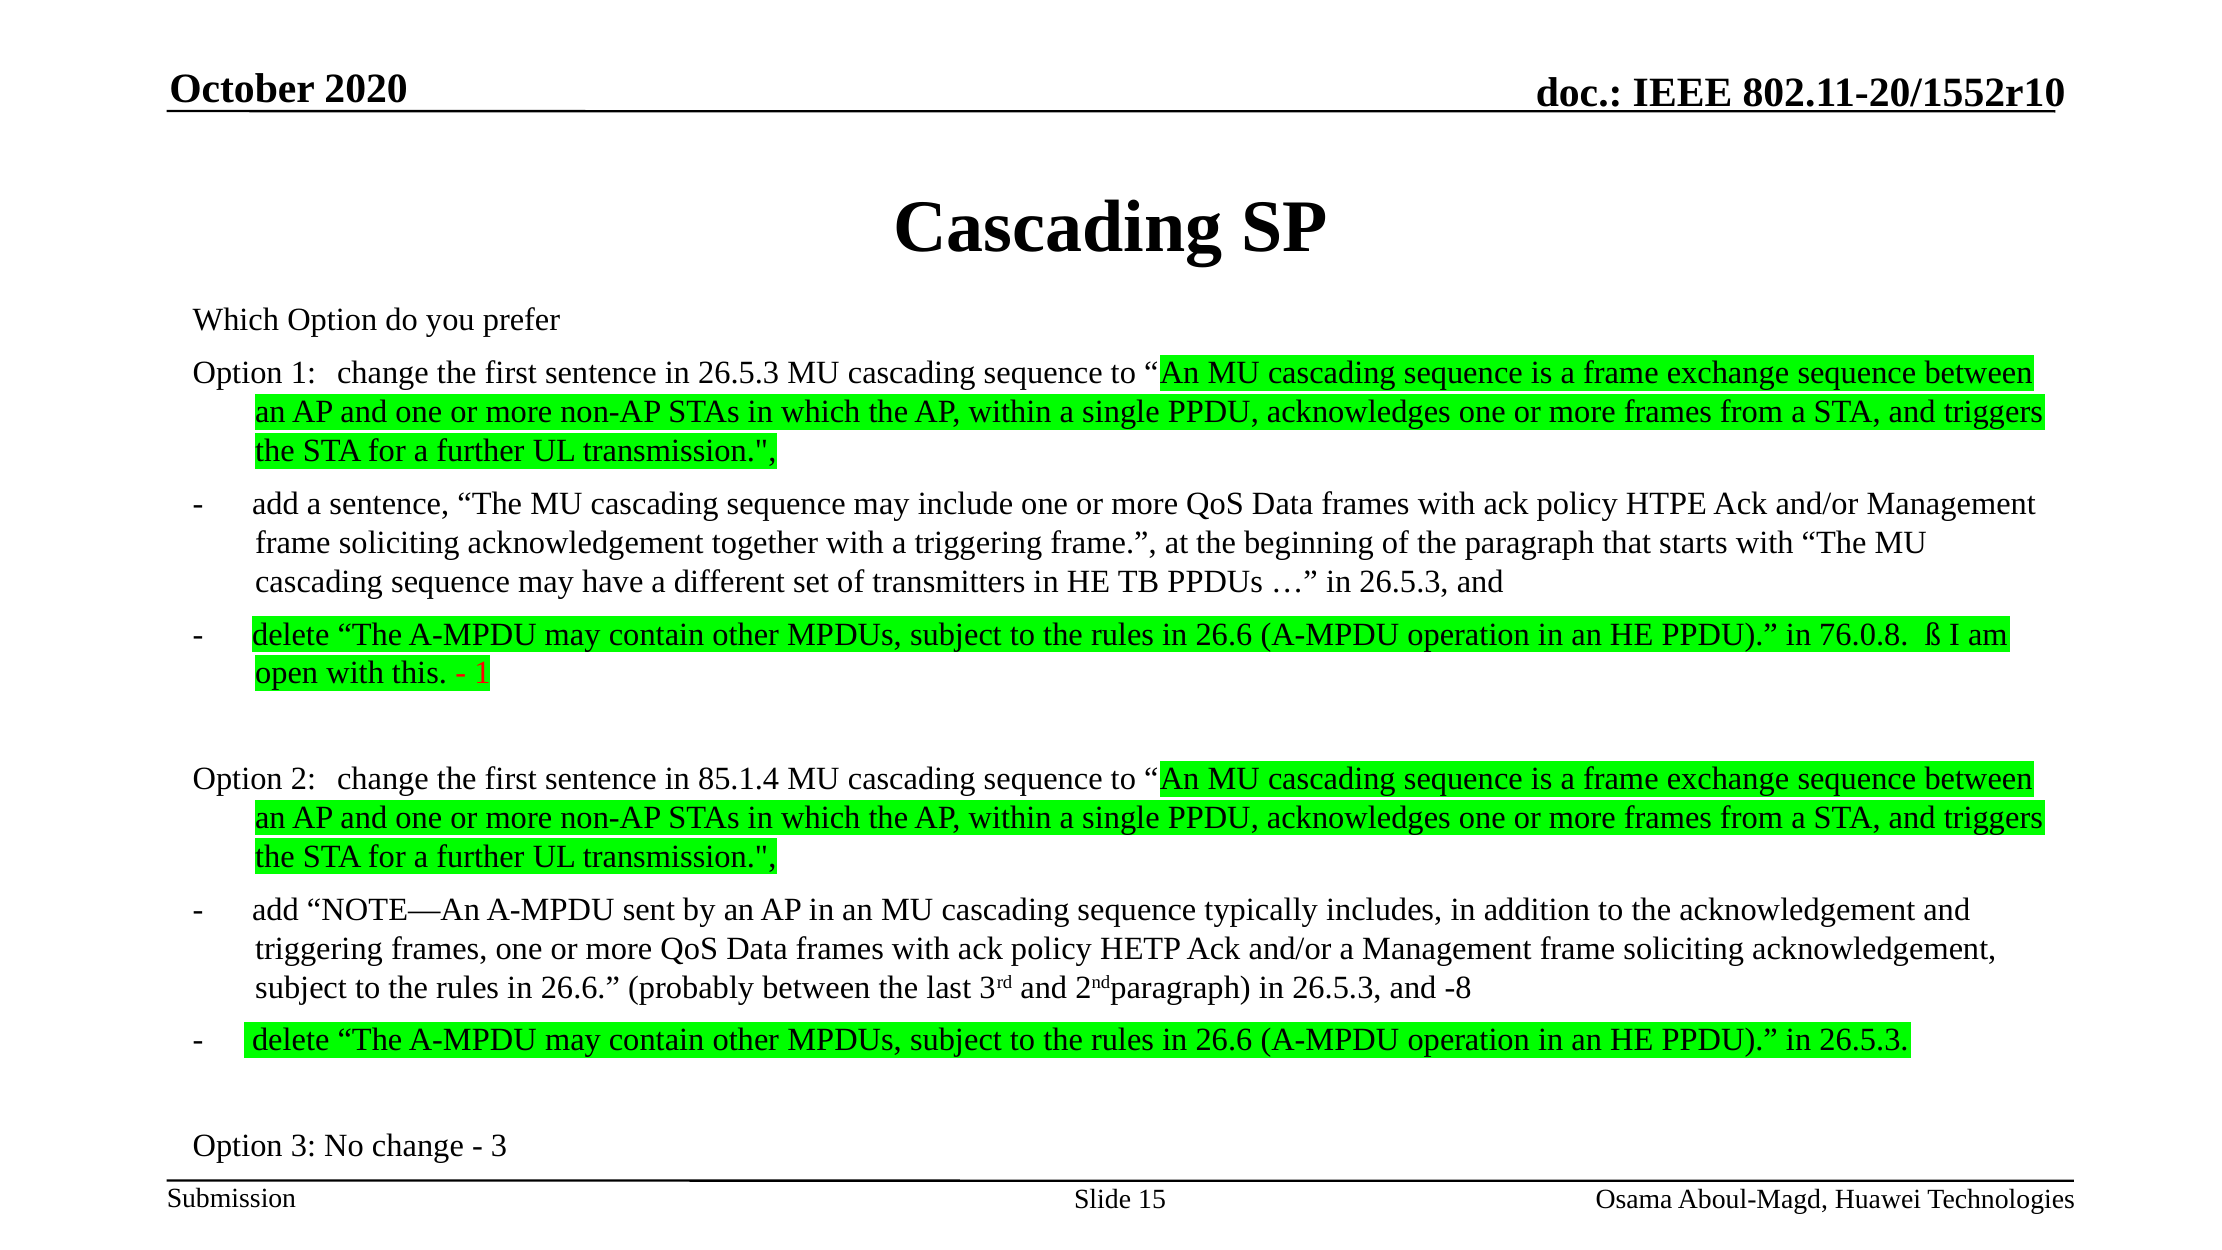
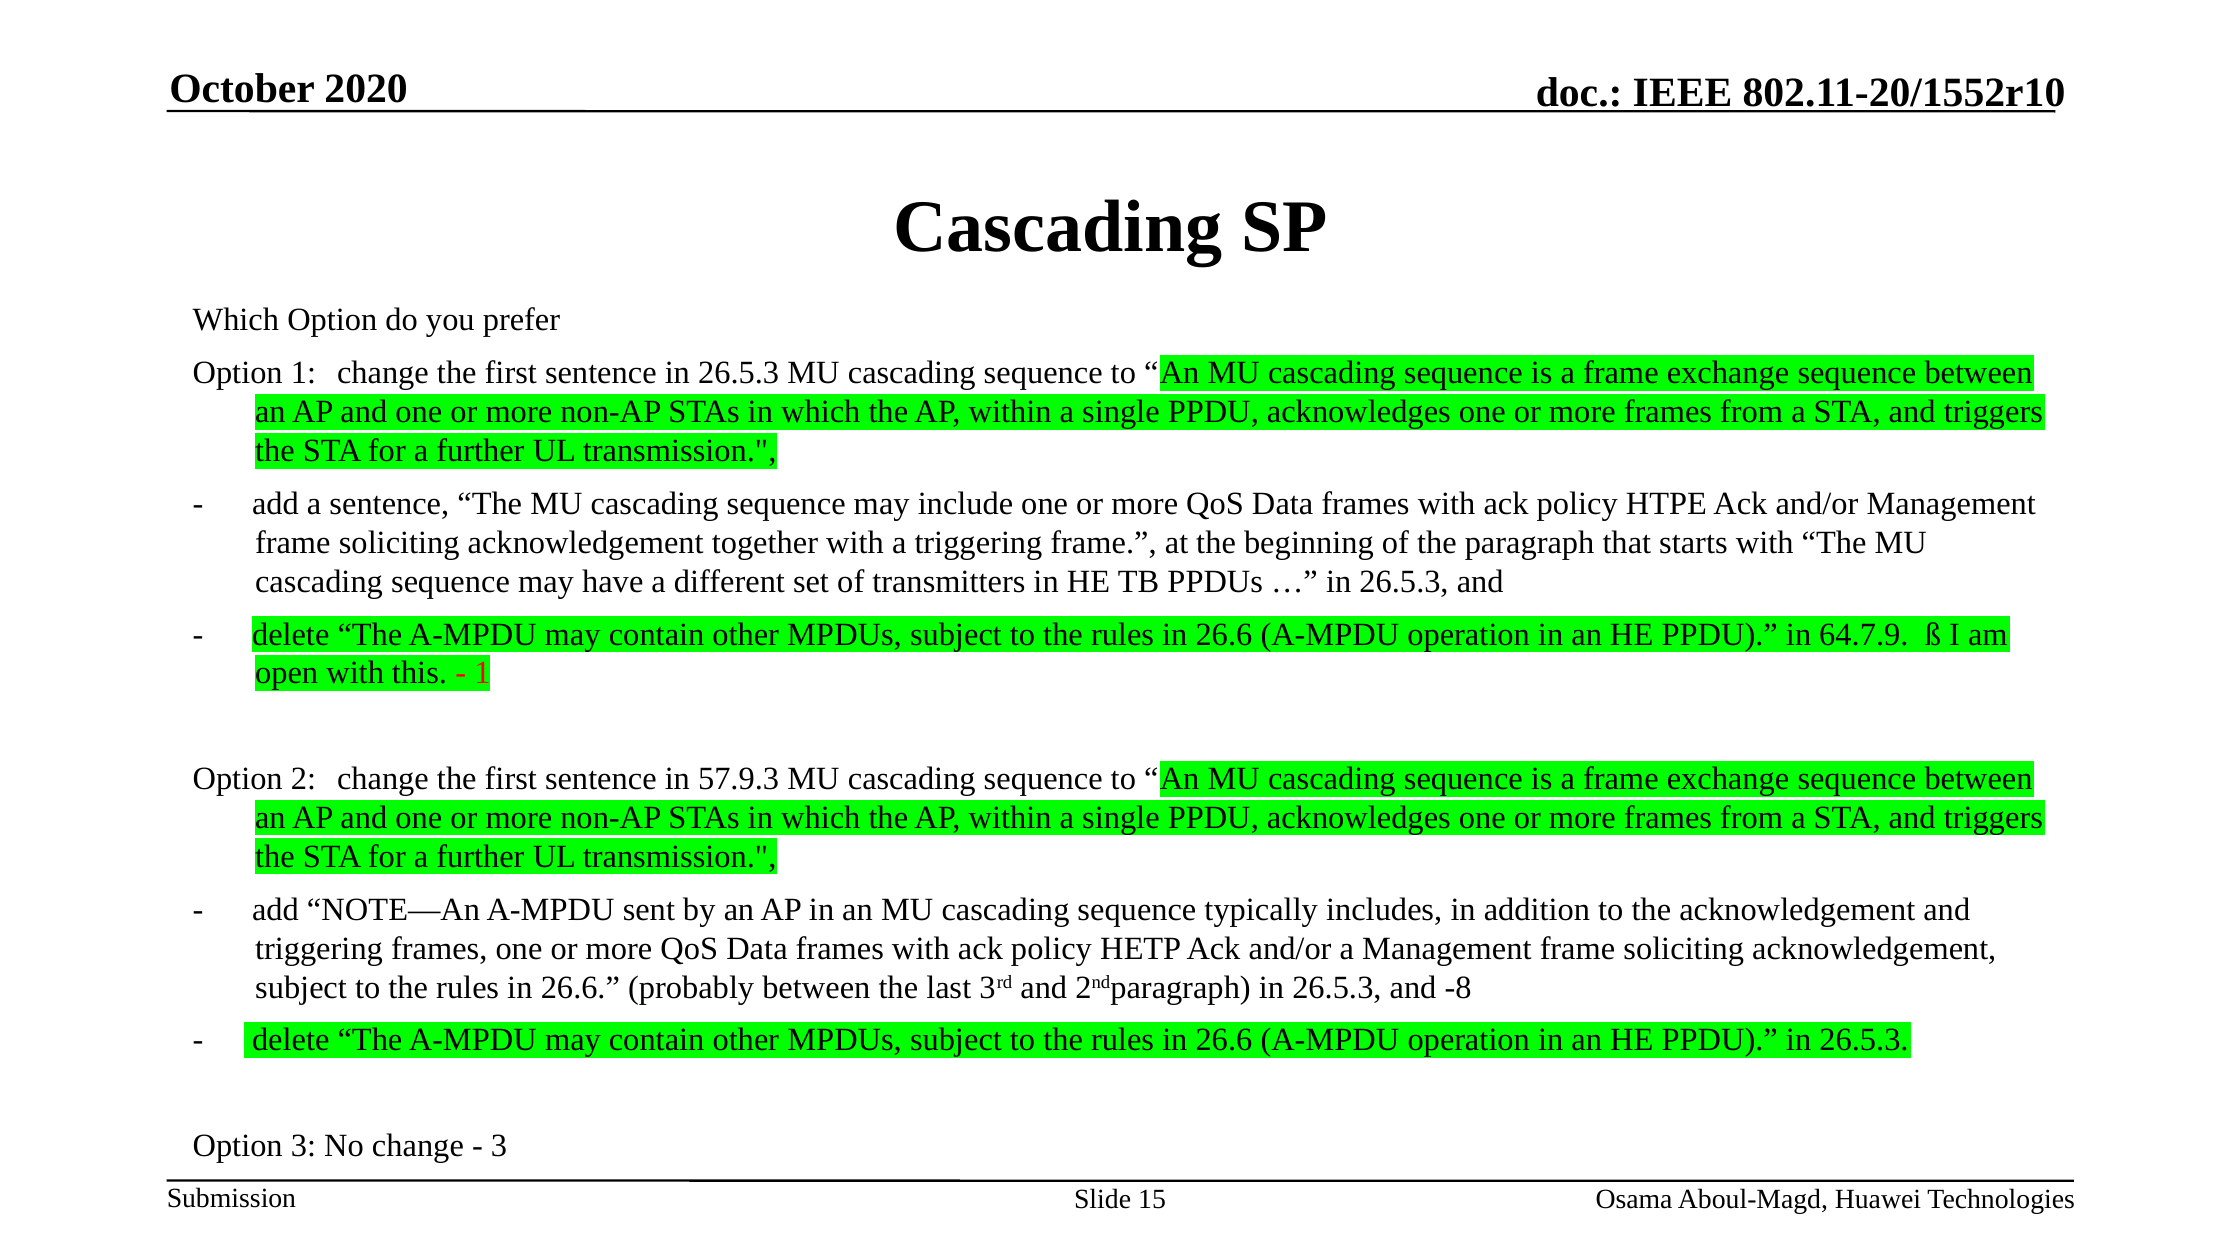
76.0.8: 76.0.8 -> 64.7.9 (1864, 634)
85.1.4: 85.1.4 -> 57.9.3 (739, 779)
